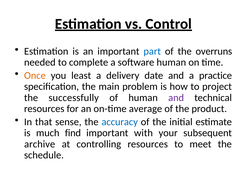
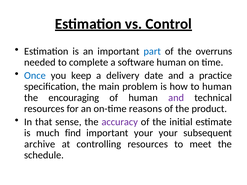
Once colour: orange -> blue (35, 76)
least: least -> keep (81, 76)
to project: project -> human (217, 87)
successfully: successfully -> encouraging (74, 98)
average: average -> reasons (145, 109)
accuracy colour: blue -> purple (120, 122)
important with: with -> your (143, 133)
